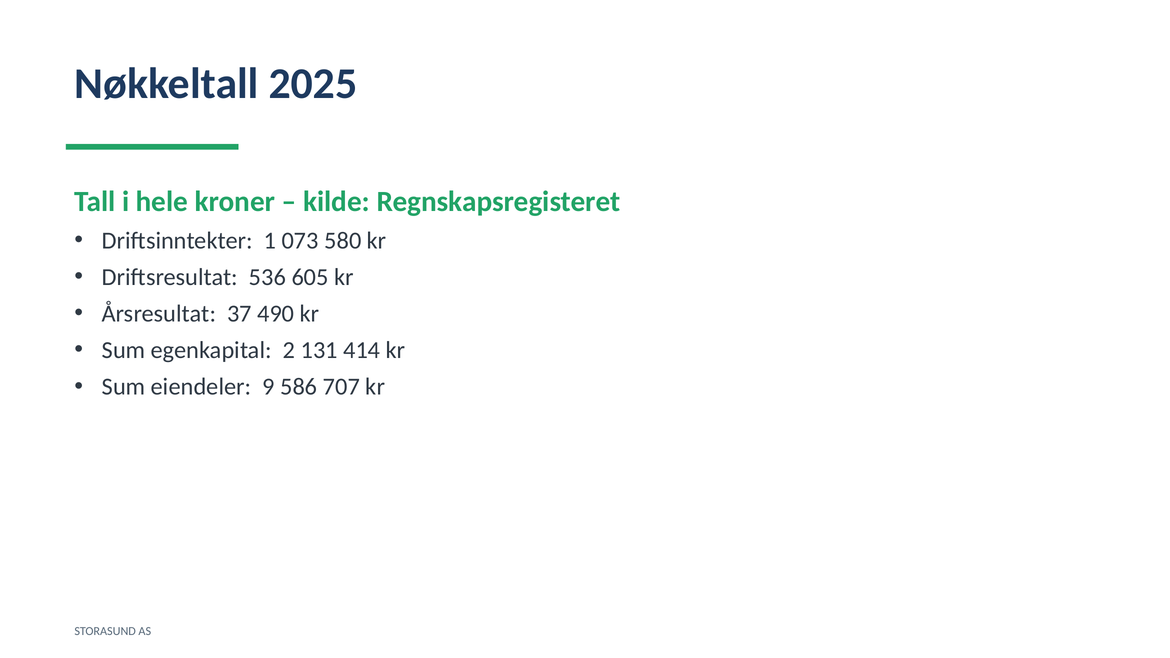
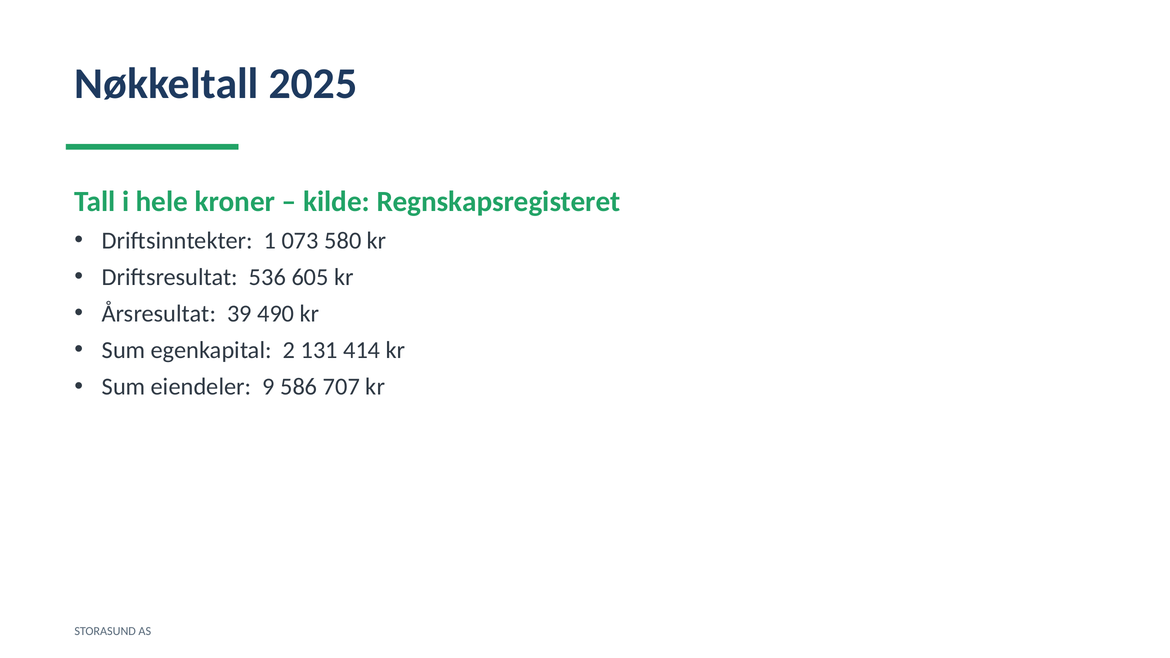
37: 37 -> 39 (239, 314)
